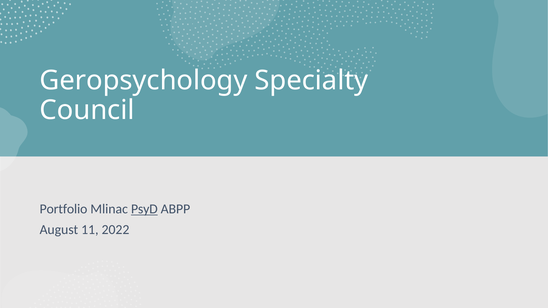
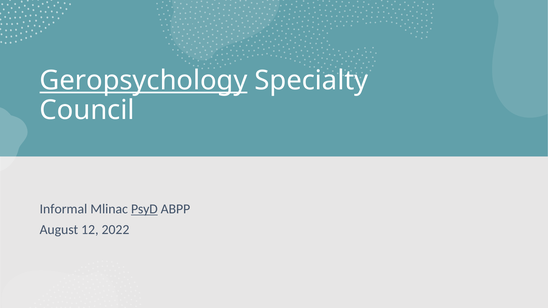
Geropsychology underline: none -> present (144, 81)
Portfolio: Portfolio -> Informal (63, 209)
11: 11 -> 12 (90, 230)
